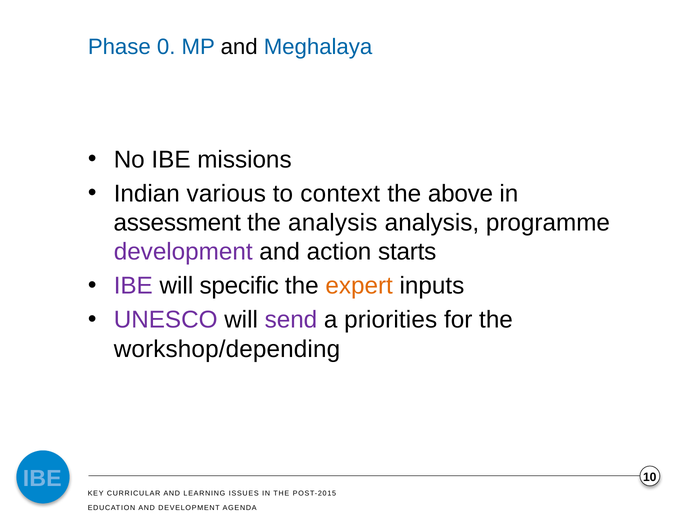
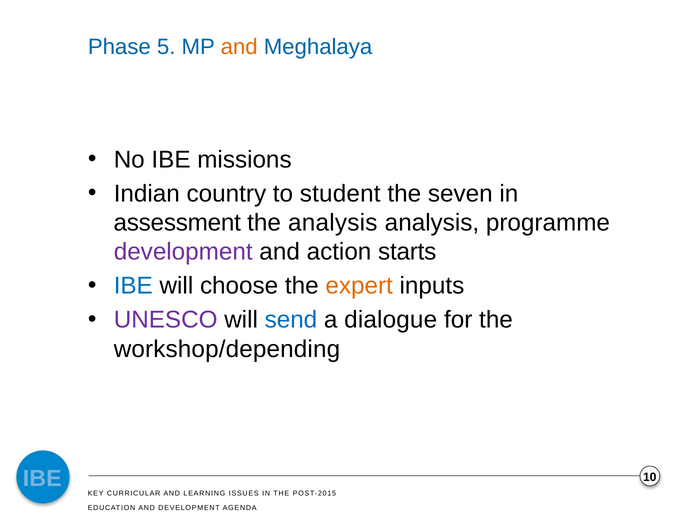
0: 0 -> 5 (166, 47)
and colour: black -> orange (239, 47)
various: various -> country (226, 194)
context: context -> student (340, 194)
above: above -> seven (460, 194)
IBE colour: purple -> blue (133, 286)
specific: specific -> choose (239, 286)
send colour: purple -> blue (291, 320)
priorities: priorities -> dialogue (391, 320)
